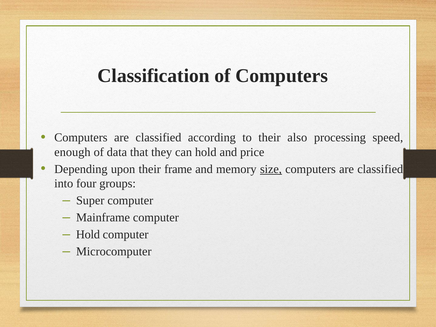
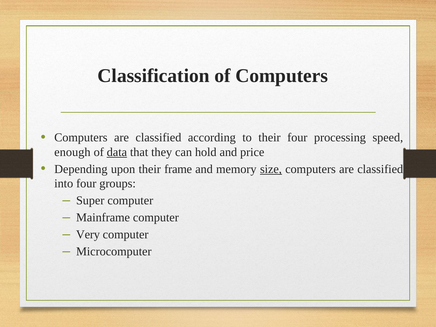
their also: also -> four (297, 137)
data underline: none -> present (117, 152)
Hold: Hold -> Very (88, 234)
